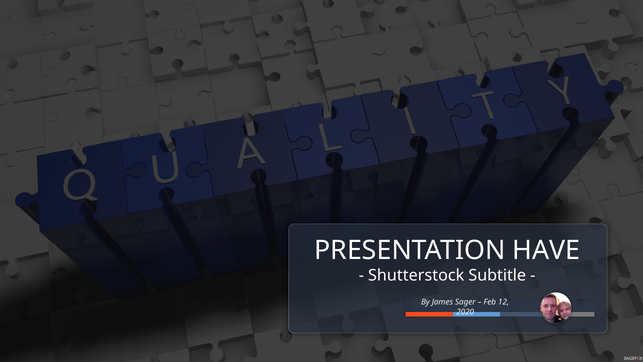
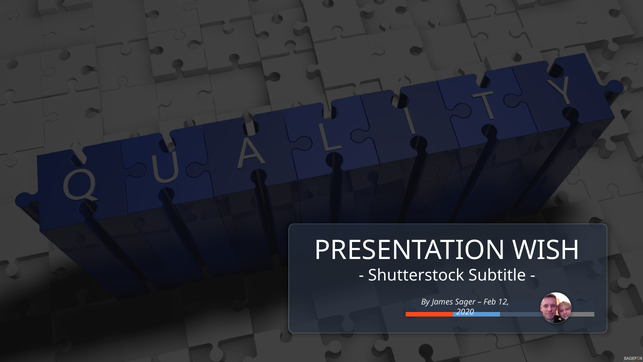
HAVE: HAVE -> WISH (546, 250)
